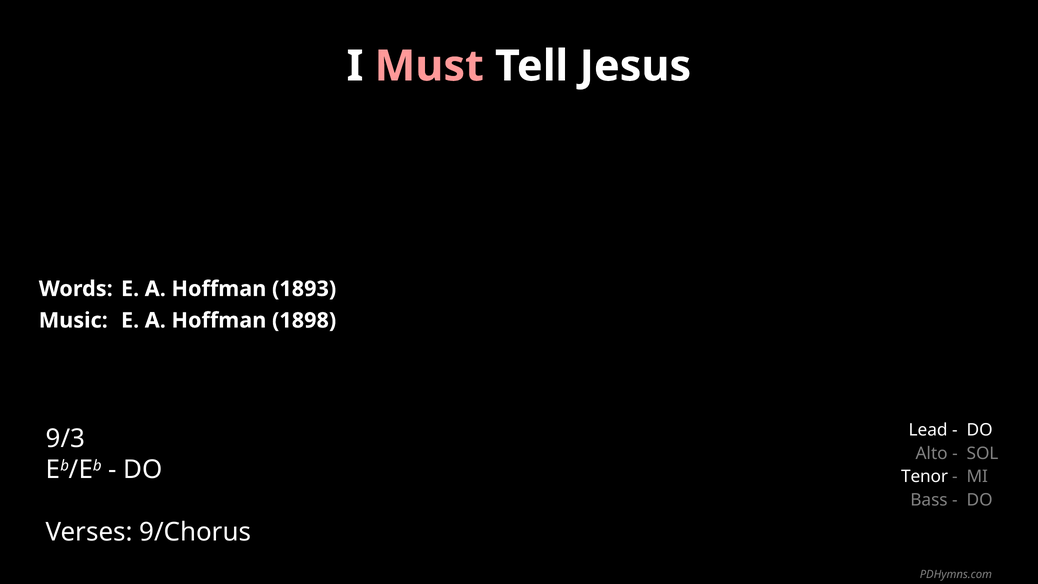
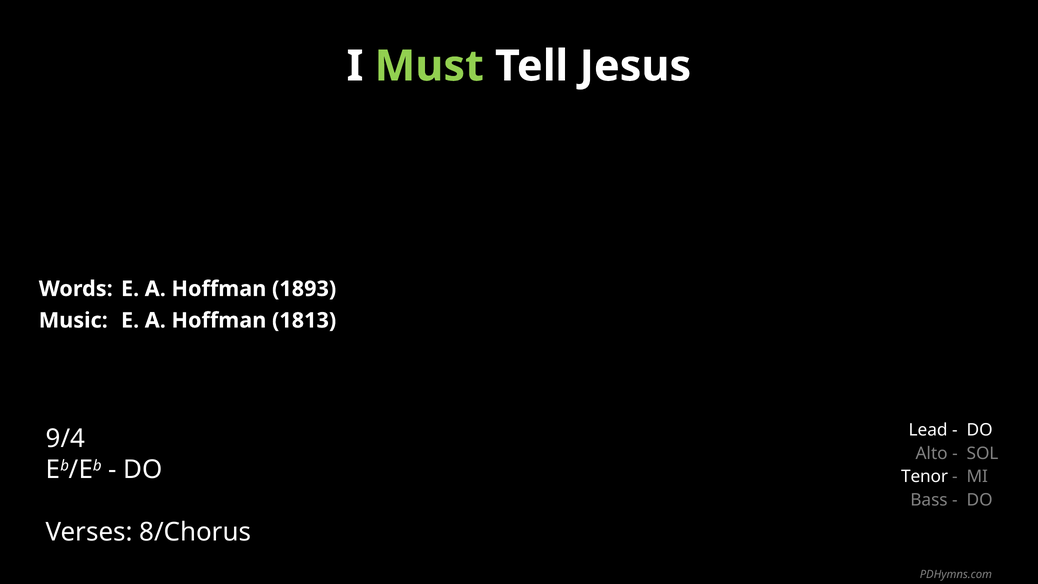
Must colour: pink -> light green (429, 66)
1898: 1898 -> 1813 (304, 320)
9/3: 9/3 -> 9/4 (65, 439)
9/Chorus: 9/Chorus -> 8/Chorus (195, 532)
